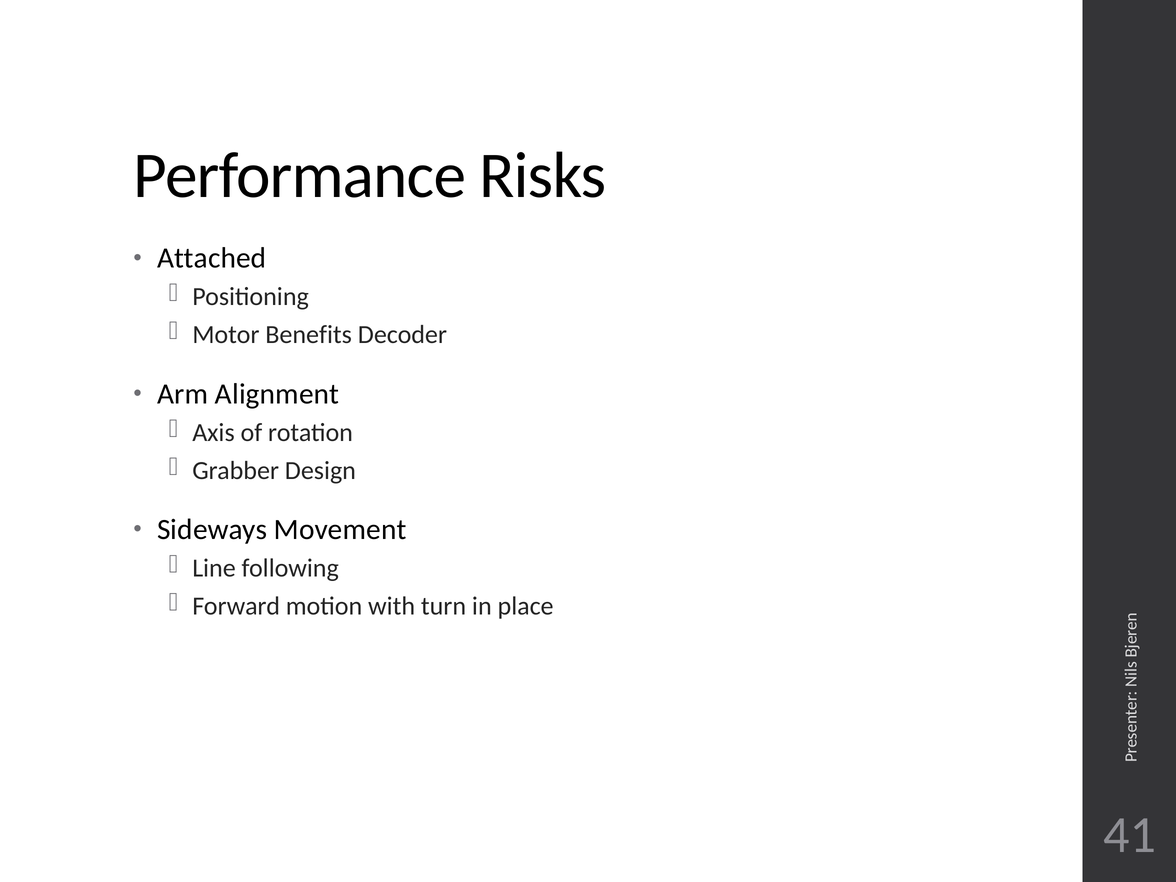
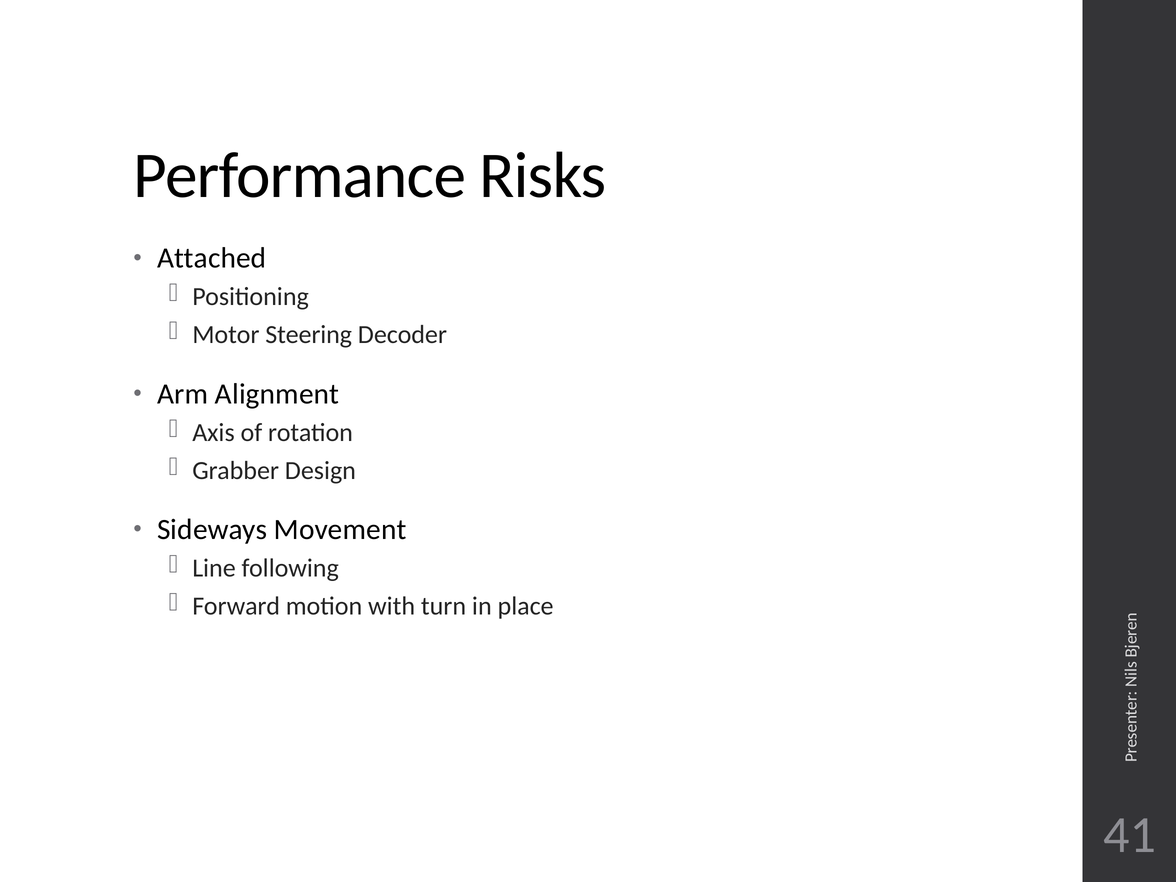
Benefits: Benefits -> Steering (309, 335)
